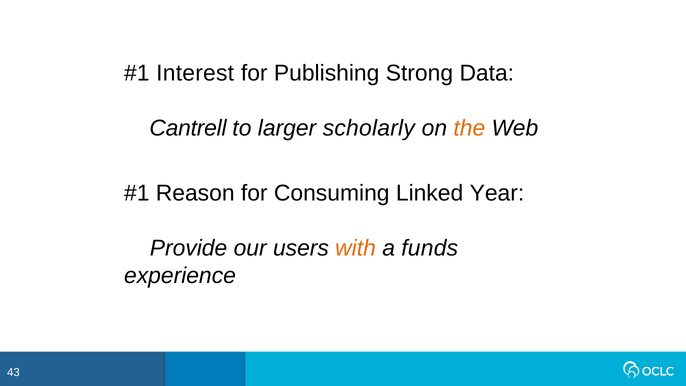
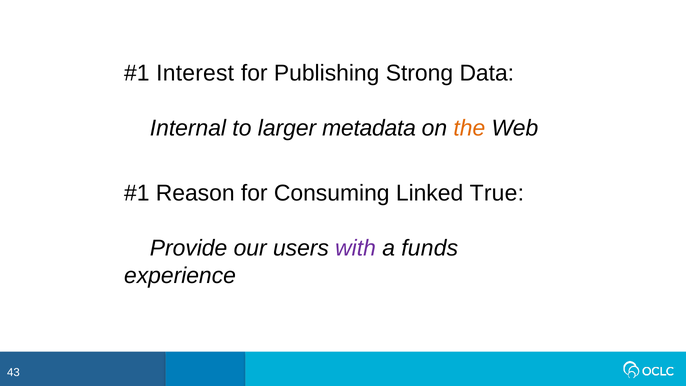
Cantrell: Cantrell -> Internal (188, 128)
scholarly: scholarly -> metadata (369, 128)
Year: Year -> True (497, 193)
with colour: orange -> purple (356, 248)
